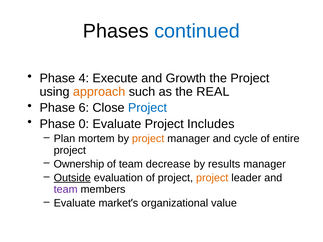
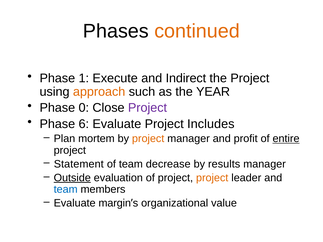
continued colour: blue -> orange (197, 31)
4: 4 -> 1 (84, 78)
Growth: Growth -> Indirect (186, 78)
REAL: REAL -> YEAR (213, 92)
6: 6 -> 0 (84, 108)
Project colour: blue -> purple (148, 108)
0: 0 -> 6 (84, 124)
cycle: cycle -> profit (246, 139)
entire underline: none -> present (286, 139)
Ownership: Ownership -> Statement (79, 164)
team colour: purple -> blue (66, 190)
market: market -> margin (115, 203)
